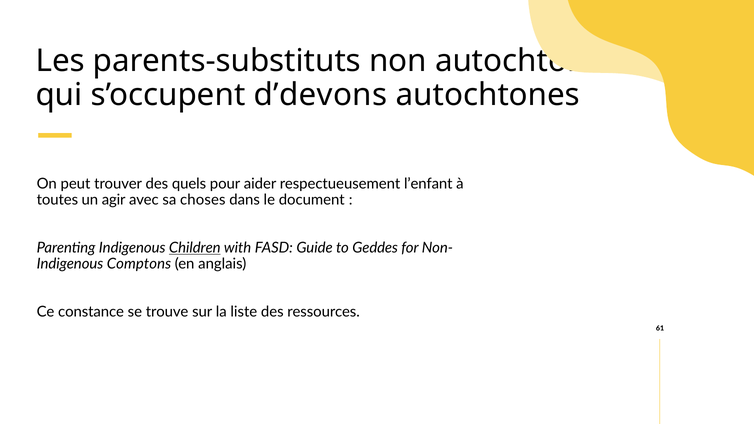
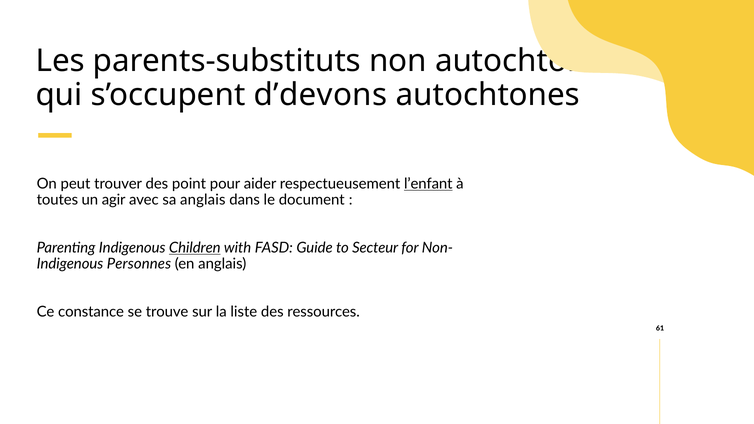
quels: quels -> point (189, 184)
l’enfant underline: none -> present (428, 184)
sa choses: choses -> anglais (203, 200)
Geddes: Geddes -> Secteur (375, 248)
Comptons: Comptons -> Personnes (139, 264)
